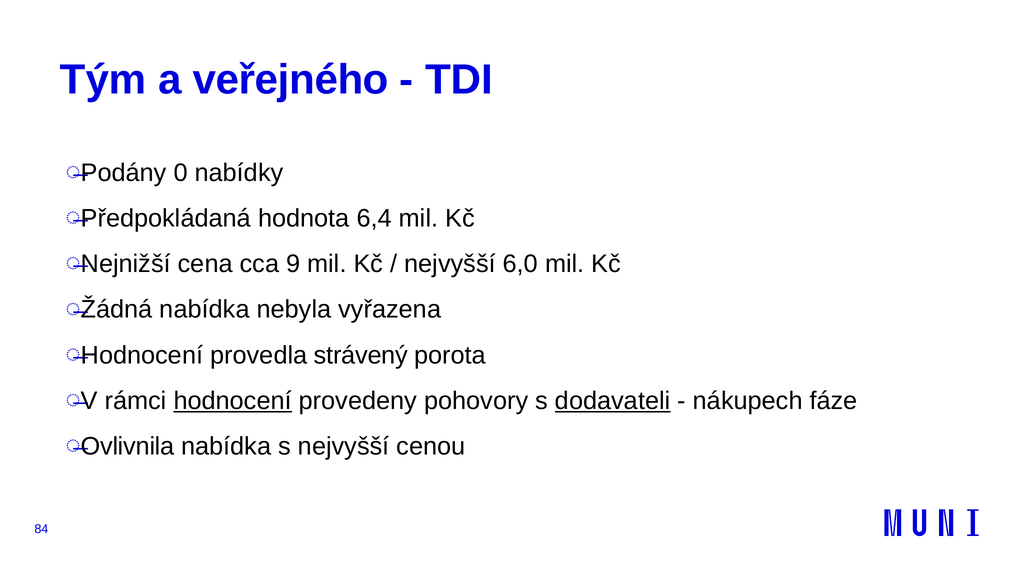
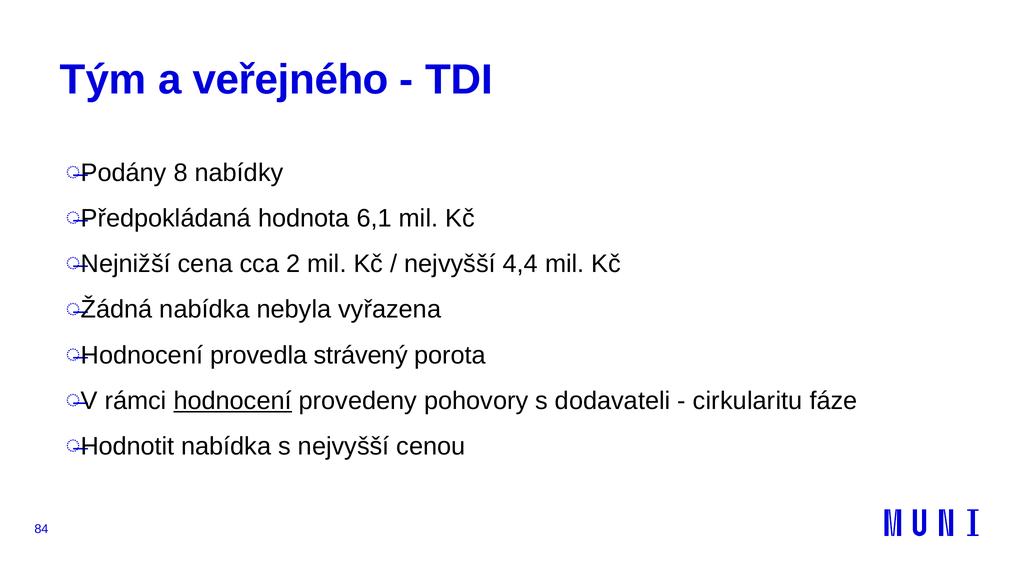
0: 0 -> 8 (181, 173)
6,4: 6,4 -> 6,1 (374, 218)
9: 9 -> 2 (293, 264)
6,0: 6,0 -> 4,4 (520, 264)
dodavateli underline: present -> none (613, 401)
nákupech: nákupech -> cirkularitu (748, 401)
Ovlivnila: Ovlivnila -> Hodnotit (127, 446)
